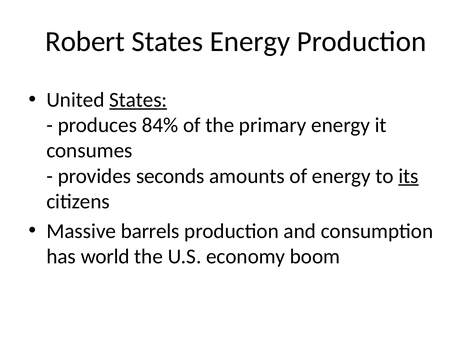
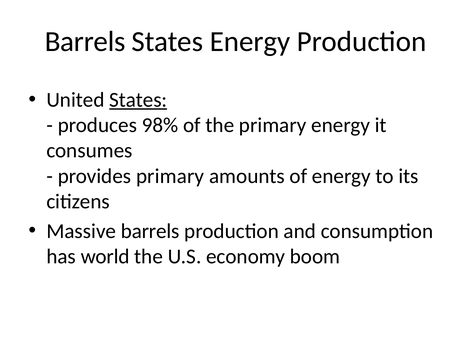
Robert: Robert -> Barrels (85, 42)
84%: 84% -> 98% (160, 125)
provides seconds: seconds -> primary (170, 176)
its underline: present -> none (408, 176)
